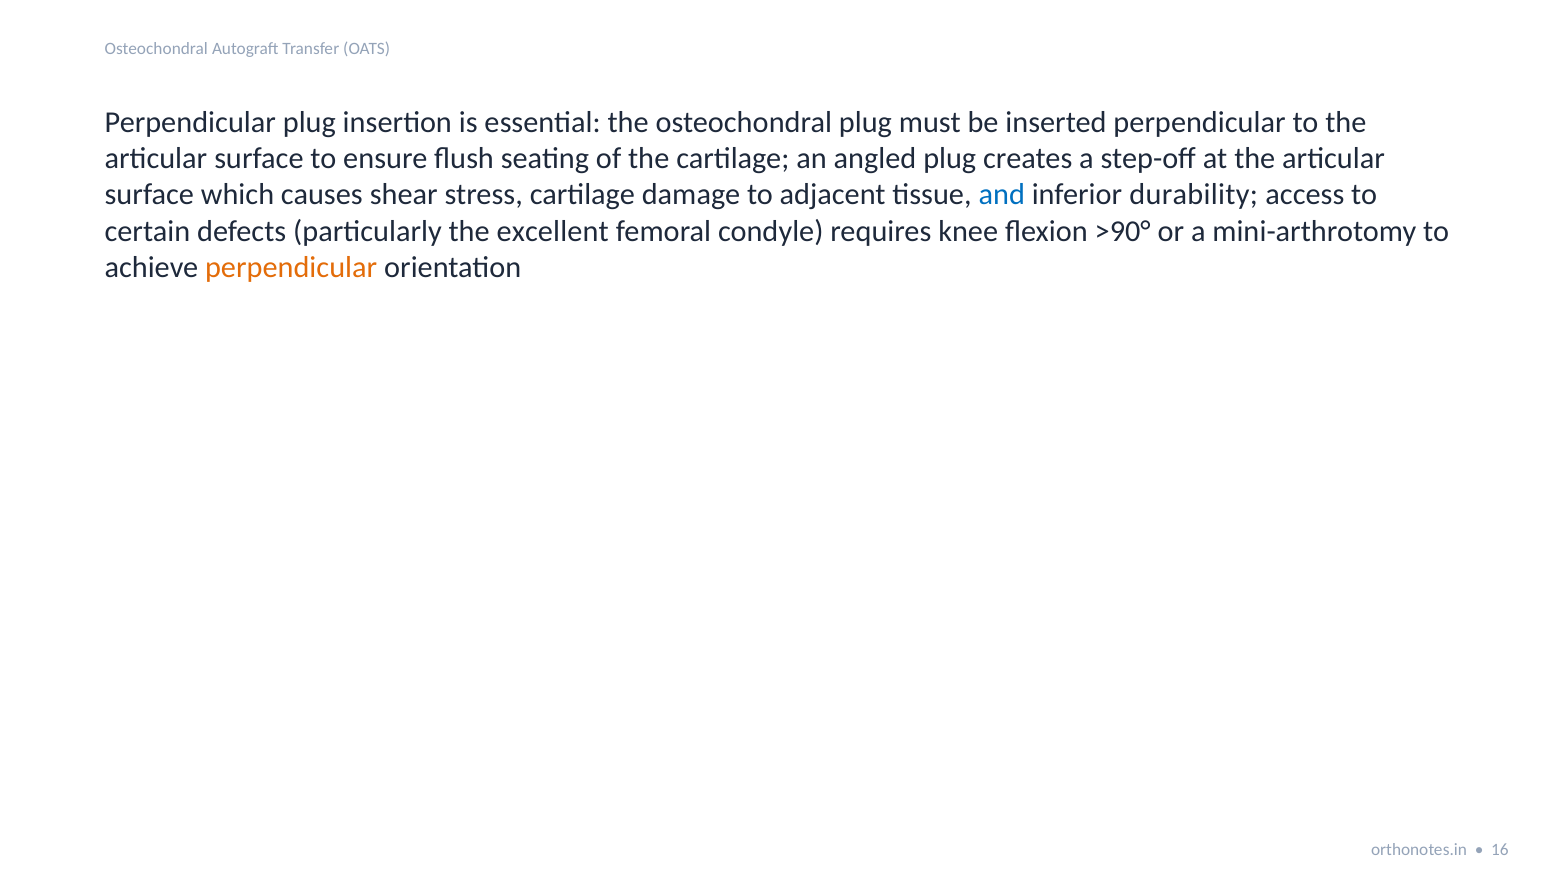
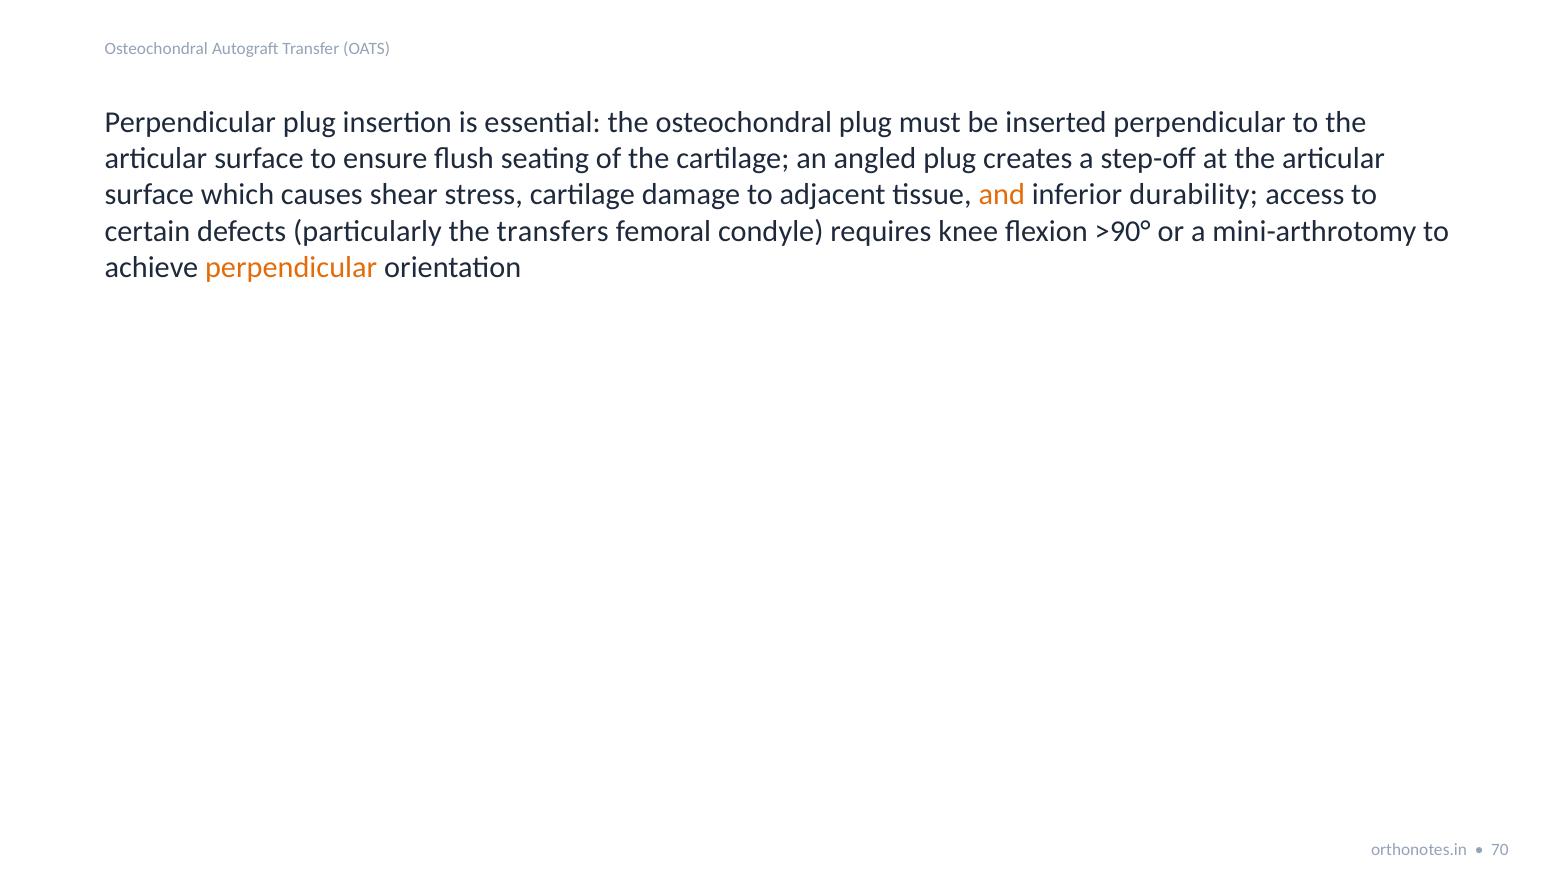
and colour: blue -> orange (1002, 195)
excellent: excellent -> transfers (553, 231)
16: 16 -> 70 (1500, 850)
